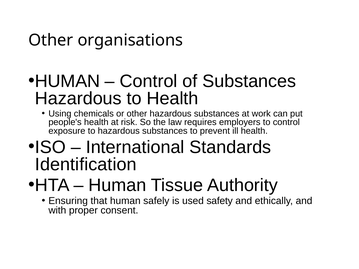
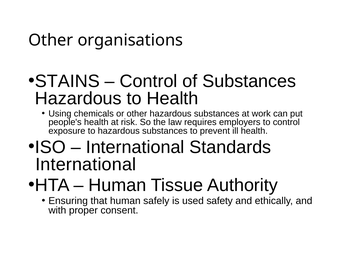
HUMAN: HUMAN -> STAINS (67, 81)
Identification: Identification -> International (86, 164)
